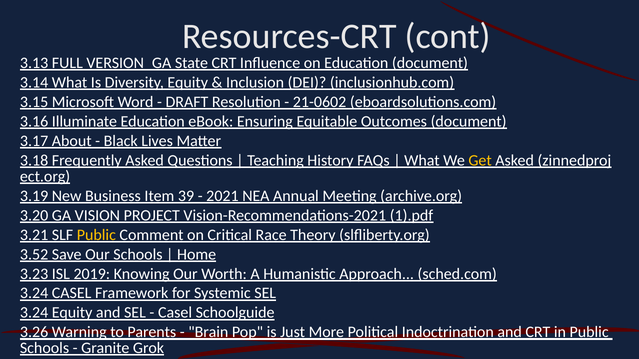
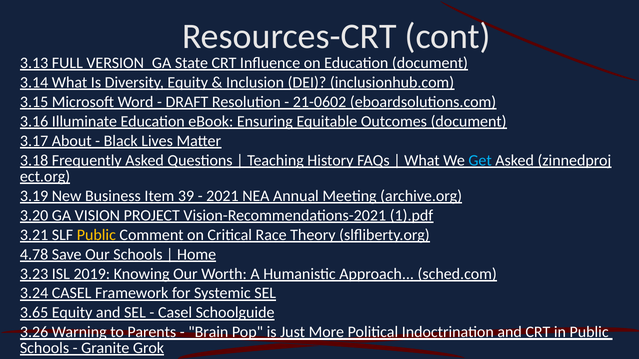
Get colour: yellow -> light blue (480, 161)
3.52: 3.52 -> 4.78 (34, 255)
3.24: 3.24 -> 3.65 (34, 313)
